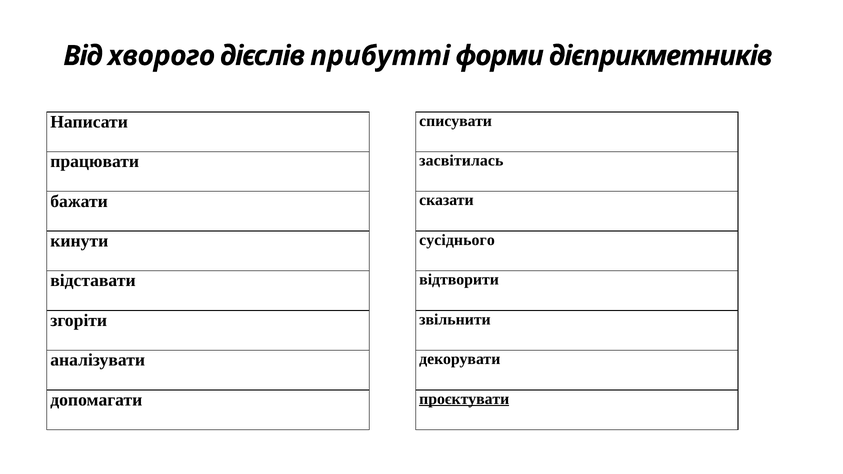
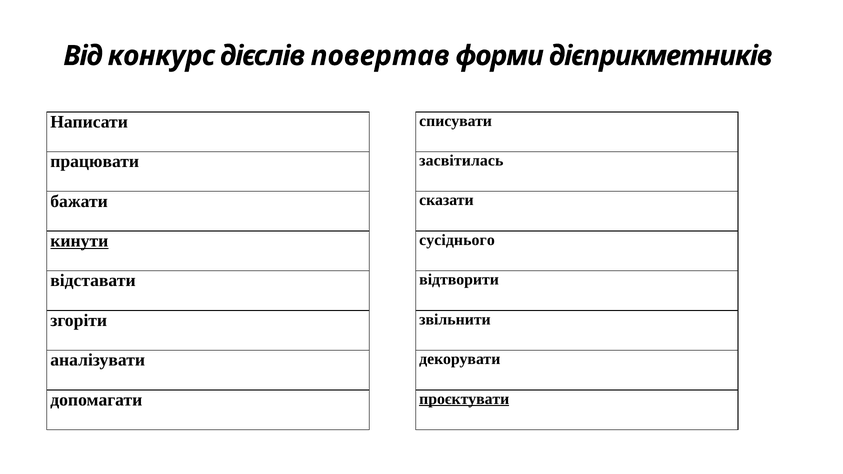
хворого: хворого -> конкурс (162, 56)
прибутті: прибутті -> повертав (380, 56)
кинути underline: none -> present (79, 241)
